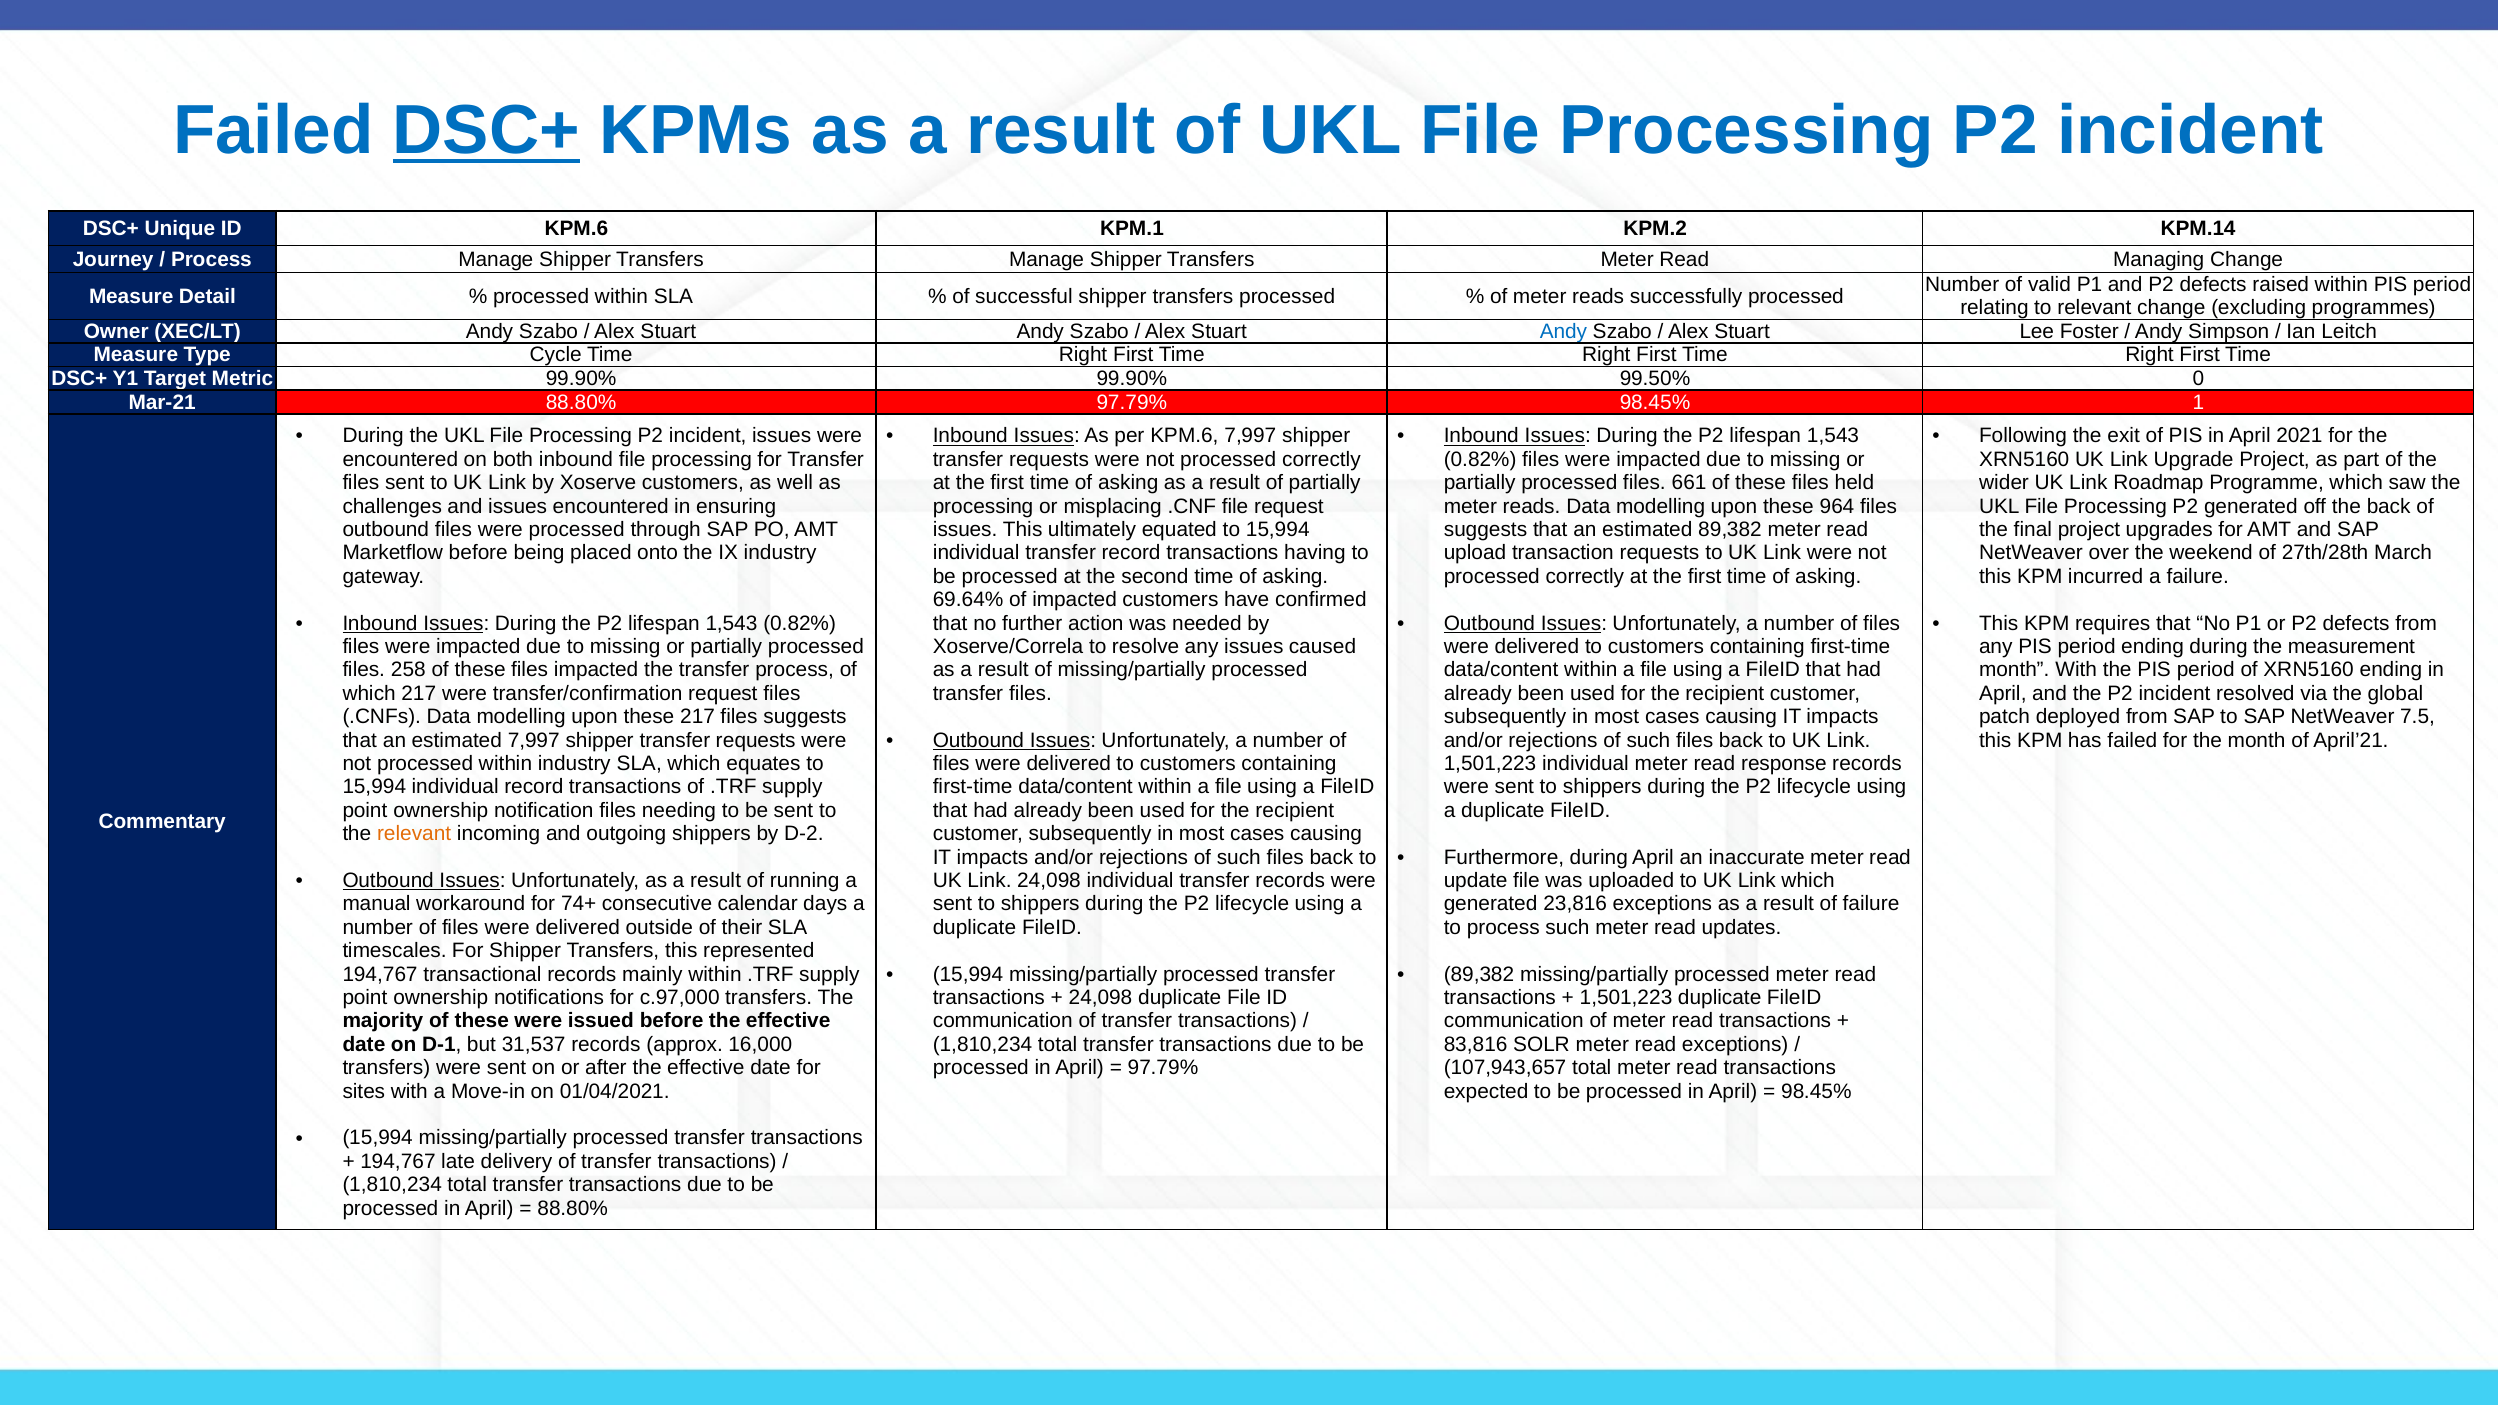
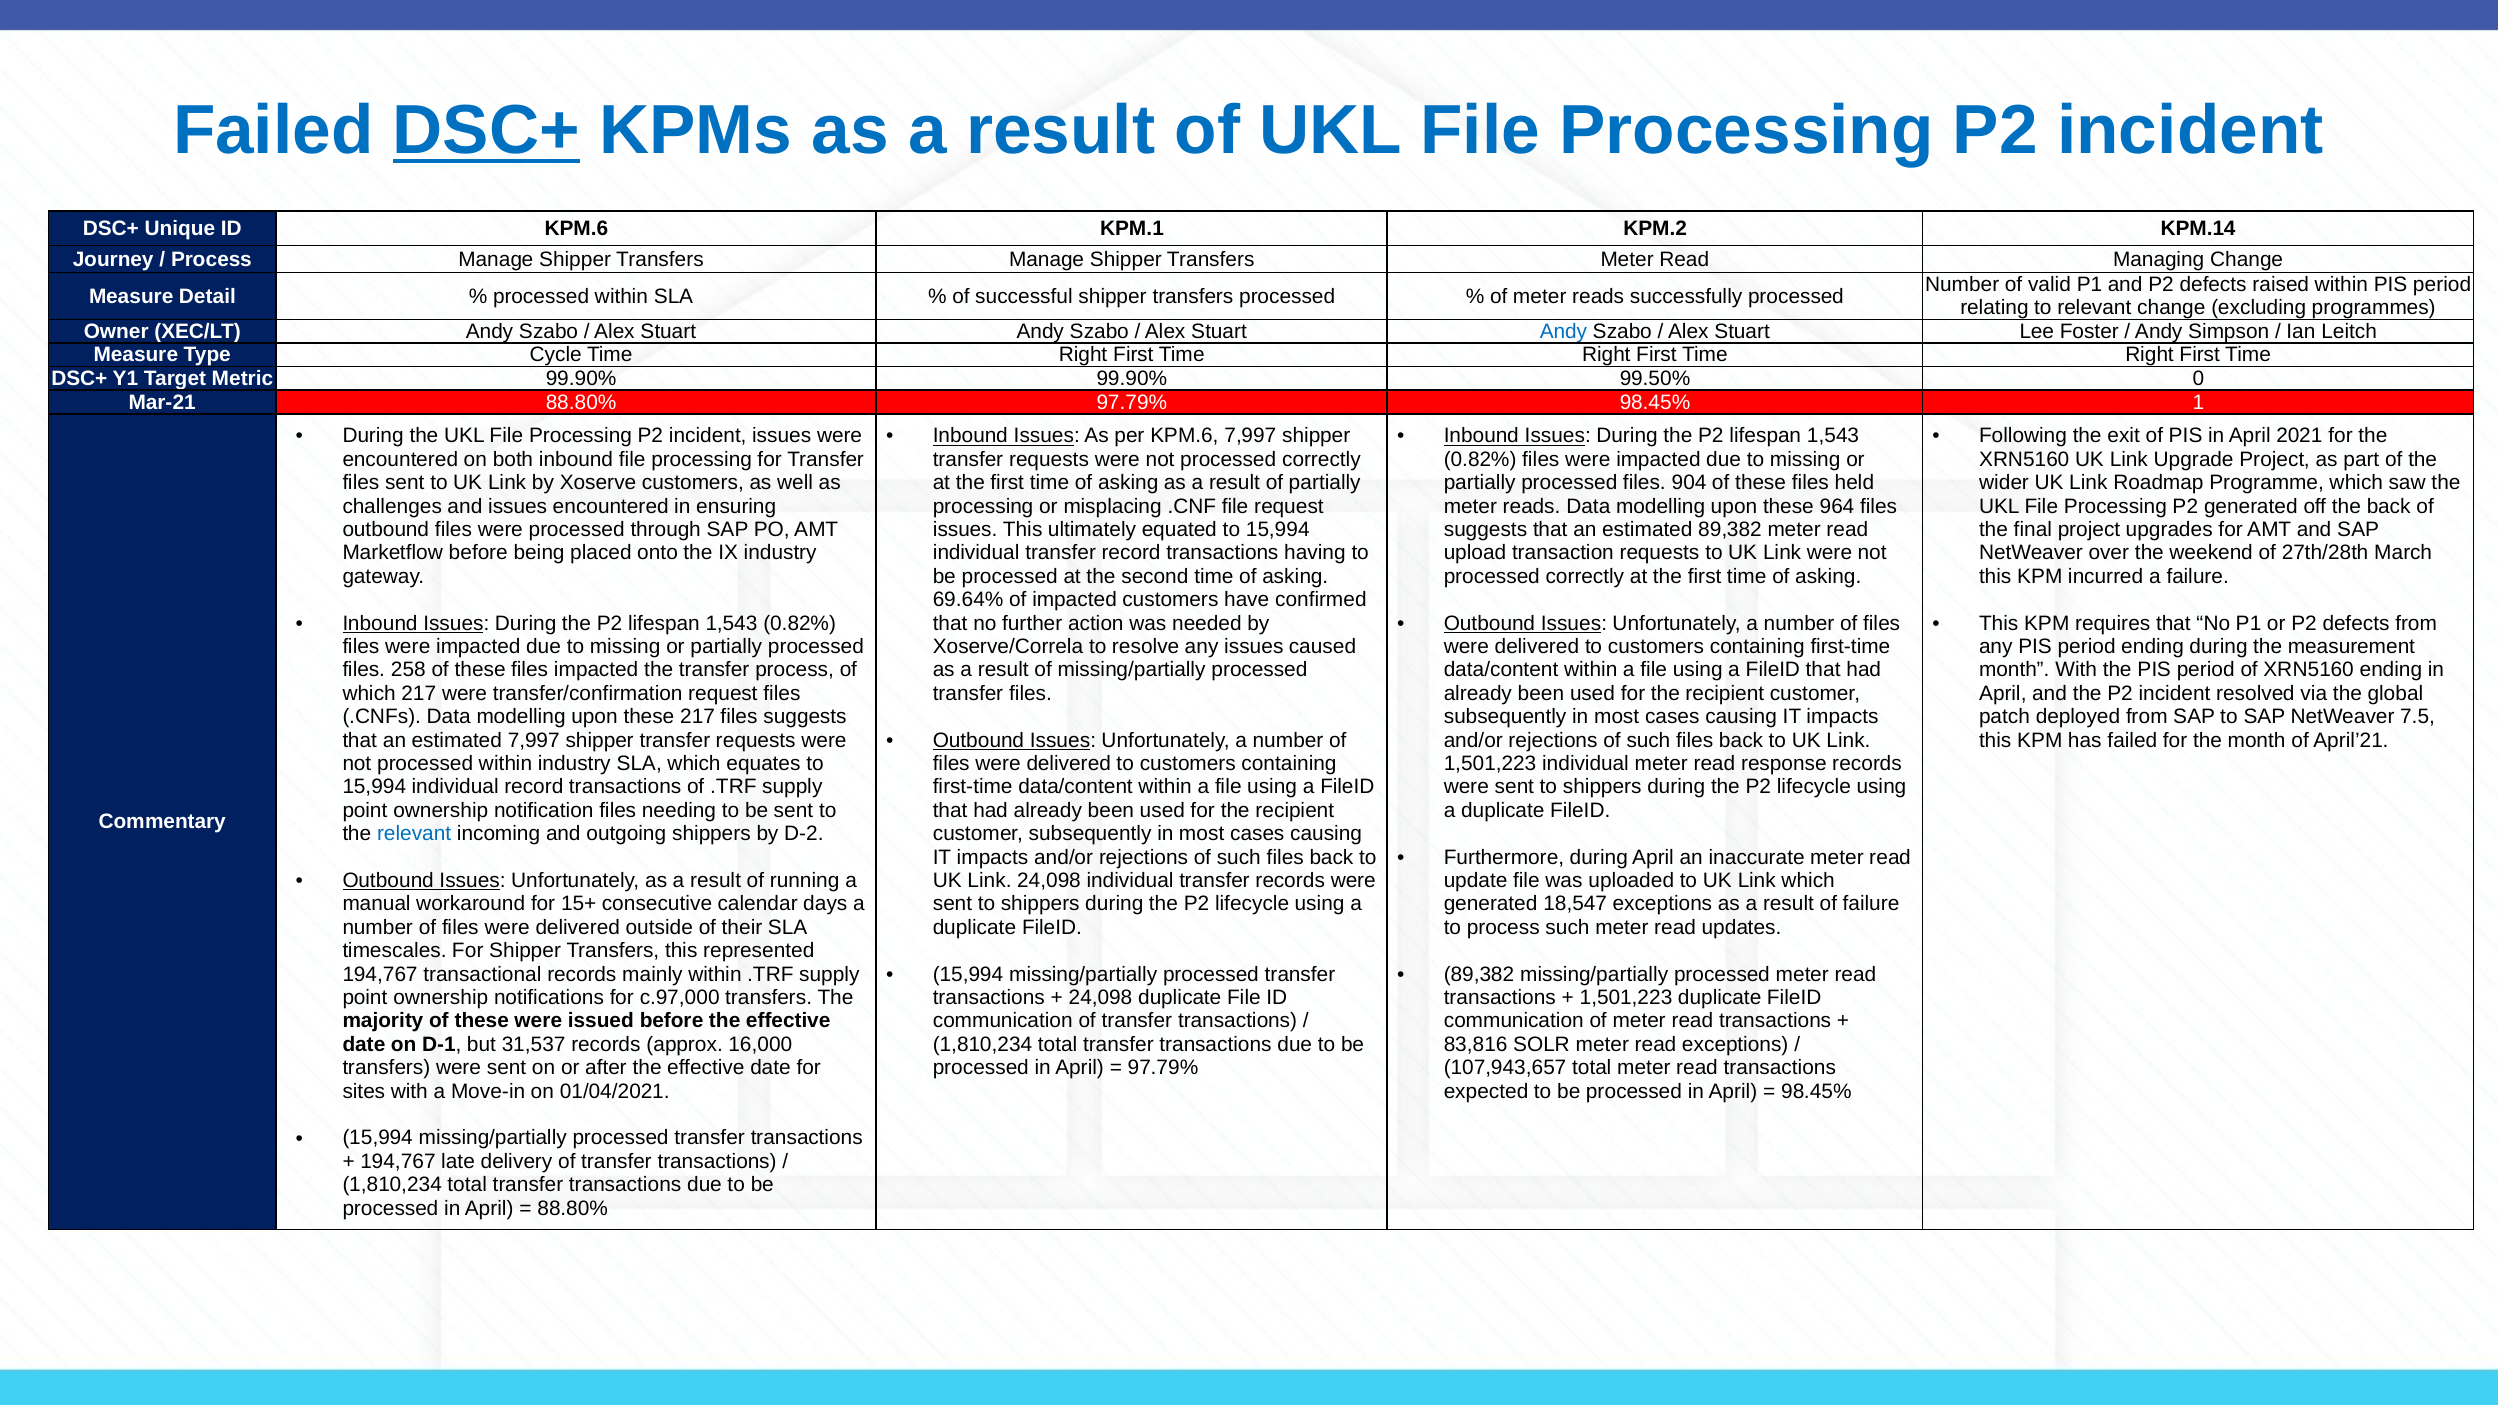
661: 661 -> 904 (1689, 483)
relevant colour: orange -> blue (414, 834)
74+: 74+ -> 15+ (579, 904)
23,816: 23,816 -> 18,547 (1575, 904)
